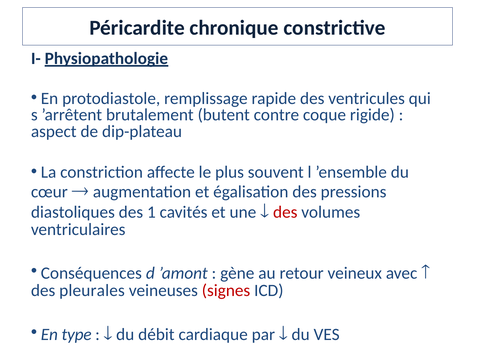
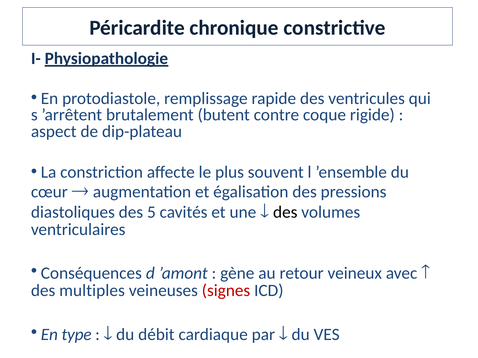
1: 1 -> 5 (151, 212)
des colour: red -> black (285, 212)
pleurales: pleurales -> multiples (92, 291)
